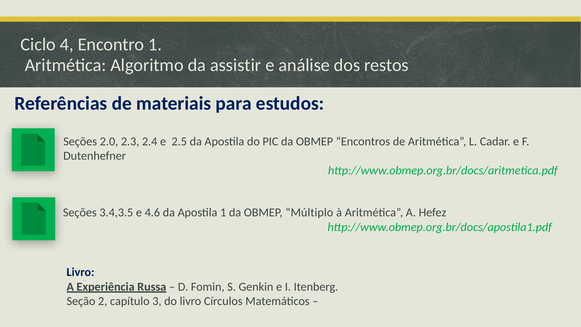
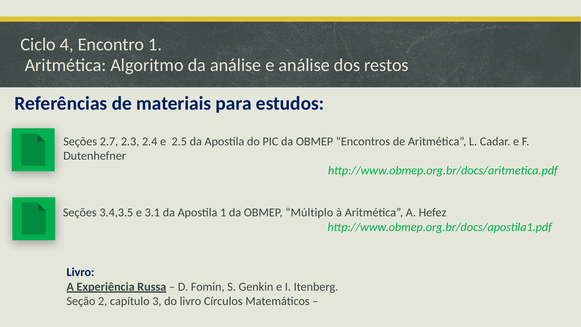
da assistir: assistir -> análise (236, 65)
2.0: 2.0 -> 2.7 (109, 141)
4.6: 4.6 -> 3.1 (152, 213)
